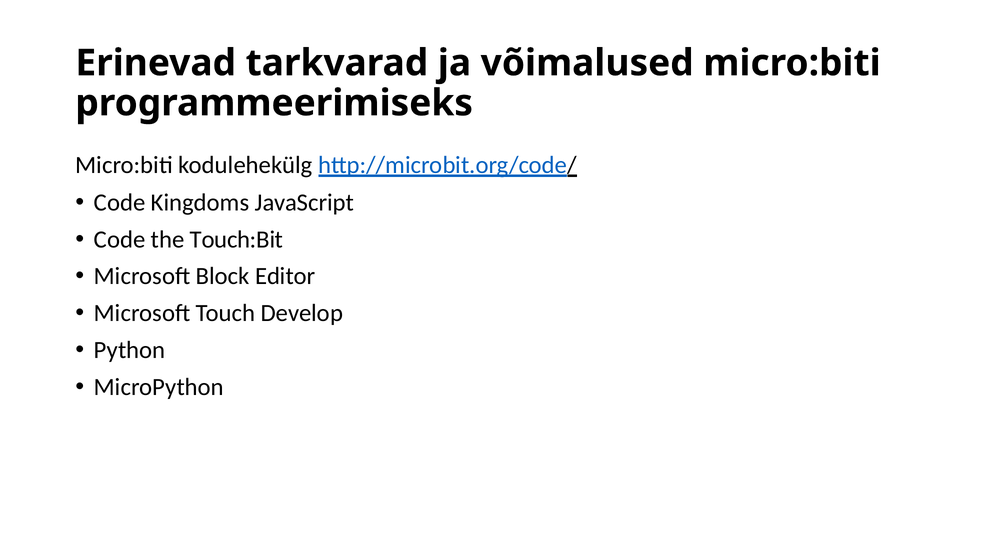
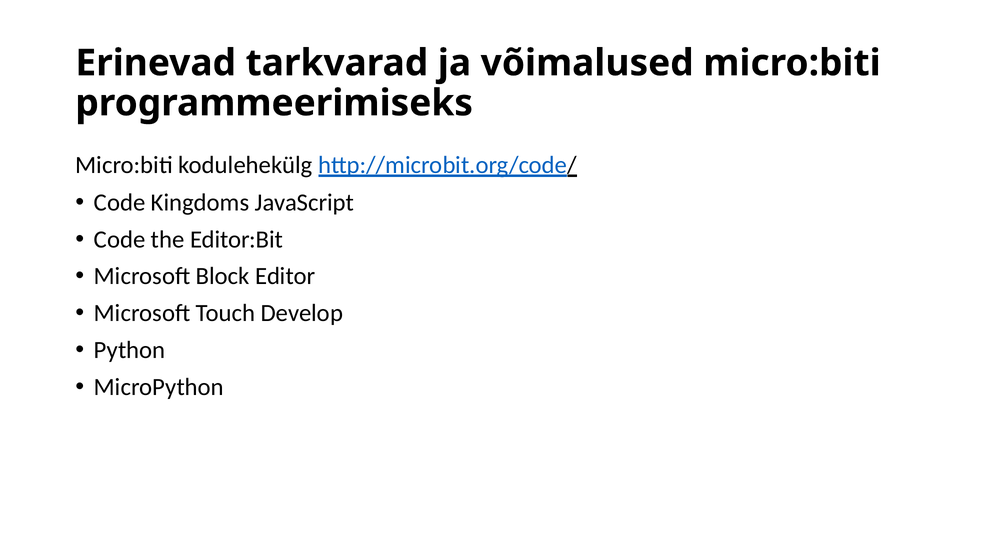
Touch:Bit: Touch:Bit -> Editor:Bit (236, 239)
